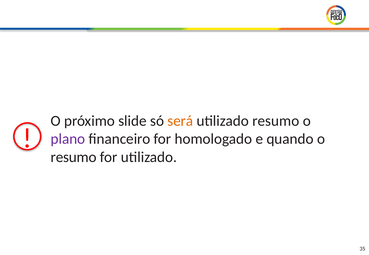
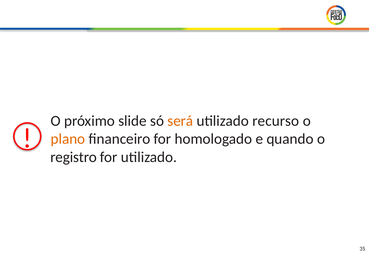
utilizado resumo: resumo -> recurso (276, 121)
plano colour: purple -> orange (68, 139)
resumo: resumo -> registro (74, 157)
